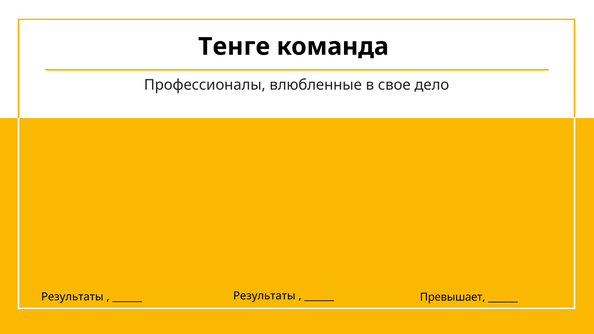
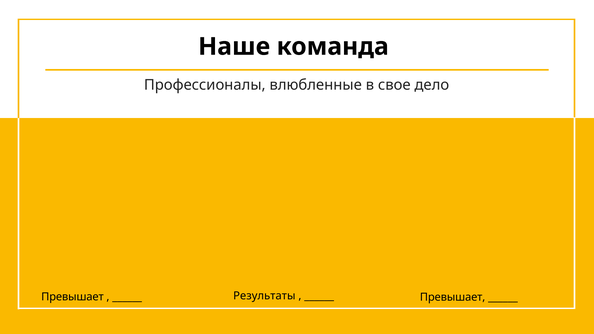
Тенге: Тенге -> Наше (234, 47)
Результаты: Результаты -> Превышает (72, 297)
